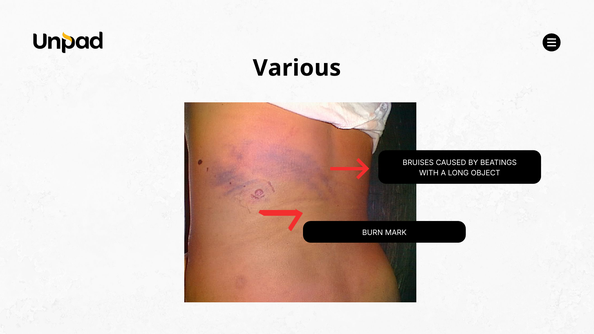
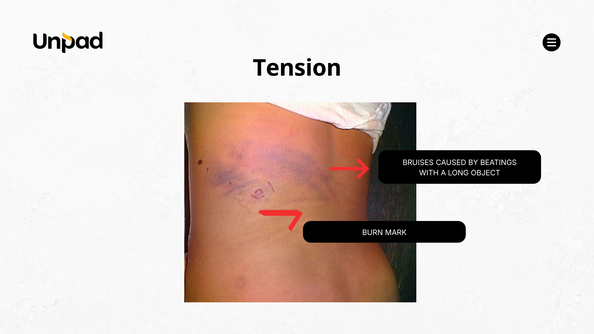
Various: Various -> Tension (297, 68)
